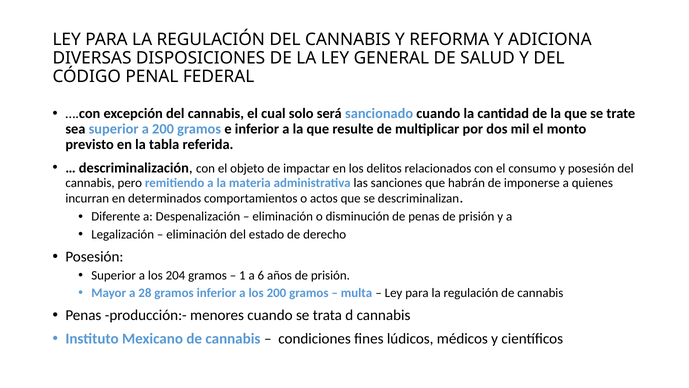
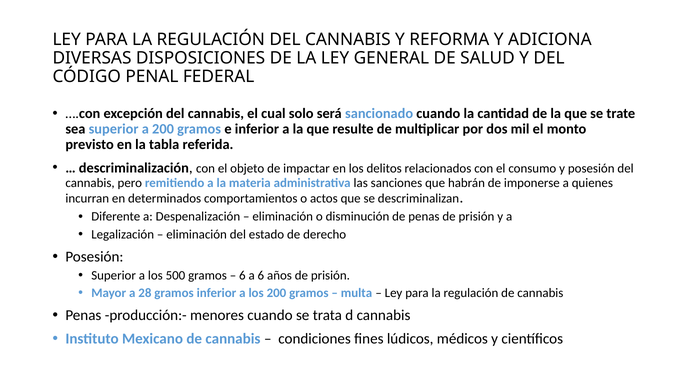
204: 204 -> 500 (175, 275)
1: 1 -> 6 (242, 275)
